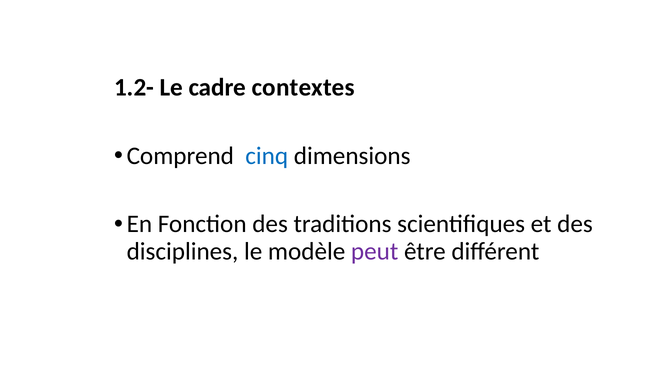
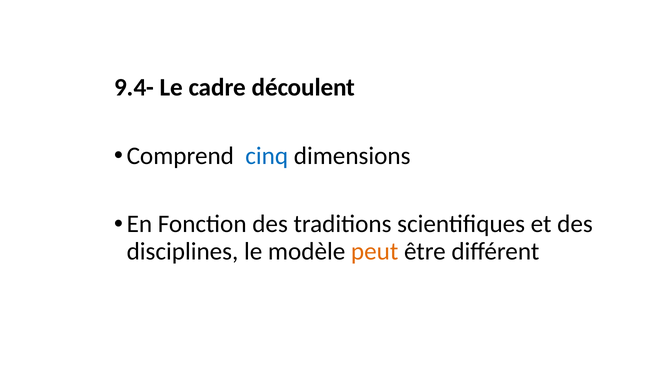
1.2-: 1.2- -> 9.4- (134, 87)
contextes: contextes -> découlent (303, 87)
peut colour: purple -> orange (375, 251)
